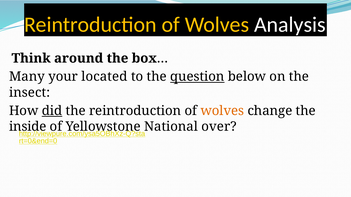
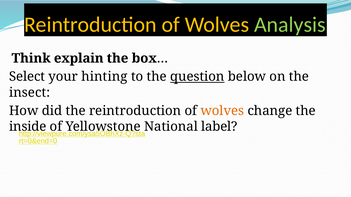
Analysis colour: white -> light green (290, 25)
around: around -> explain (79, 58)
Many: Many -> Select (27, 77)
located: located -> hinting (104, 77)
did underline: present -> none (52, 111)
over: over -> label (219, 127)
